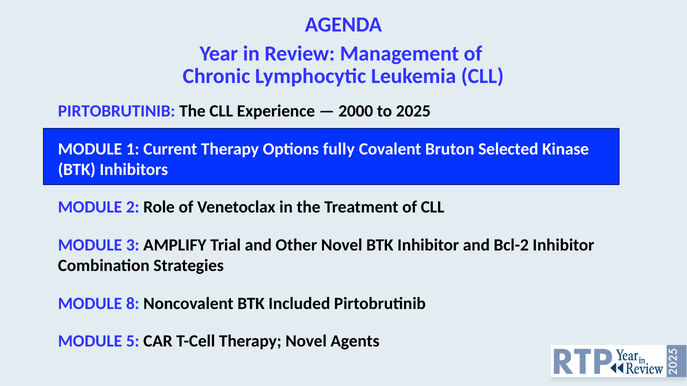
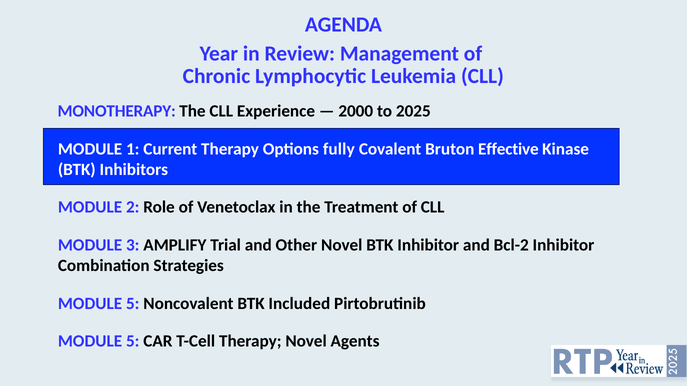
PIRTOBRUTINIB: PIRTOBRUTINIB -> MONOTHERAPY (117, 111)
Selected: Selected -> Effective (508, 149)
8: 8 -> 5 (133, 304)
